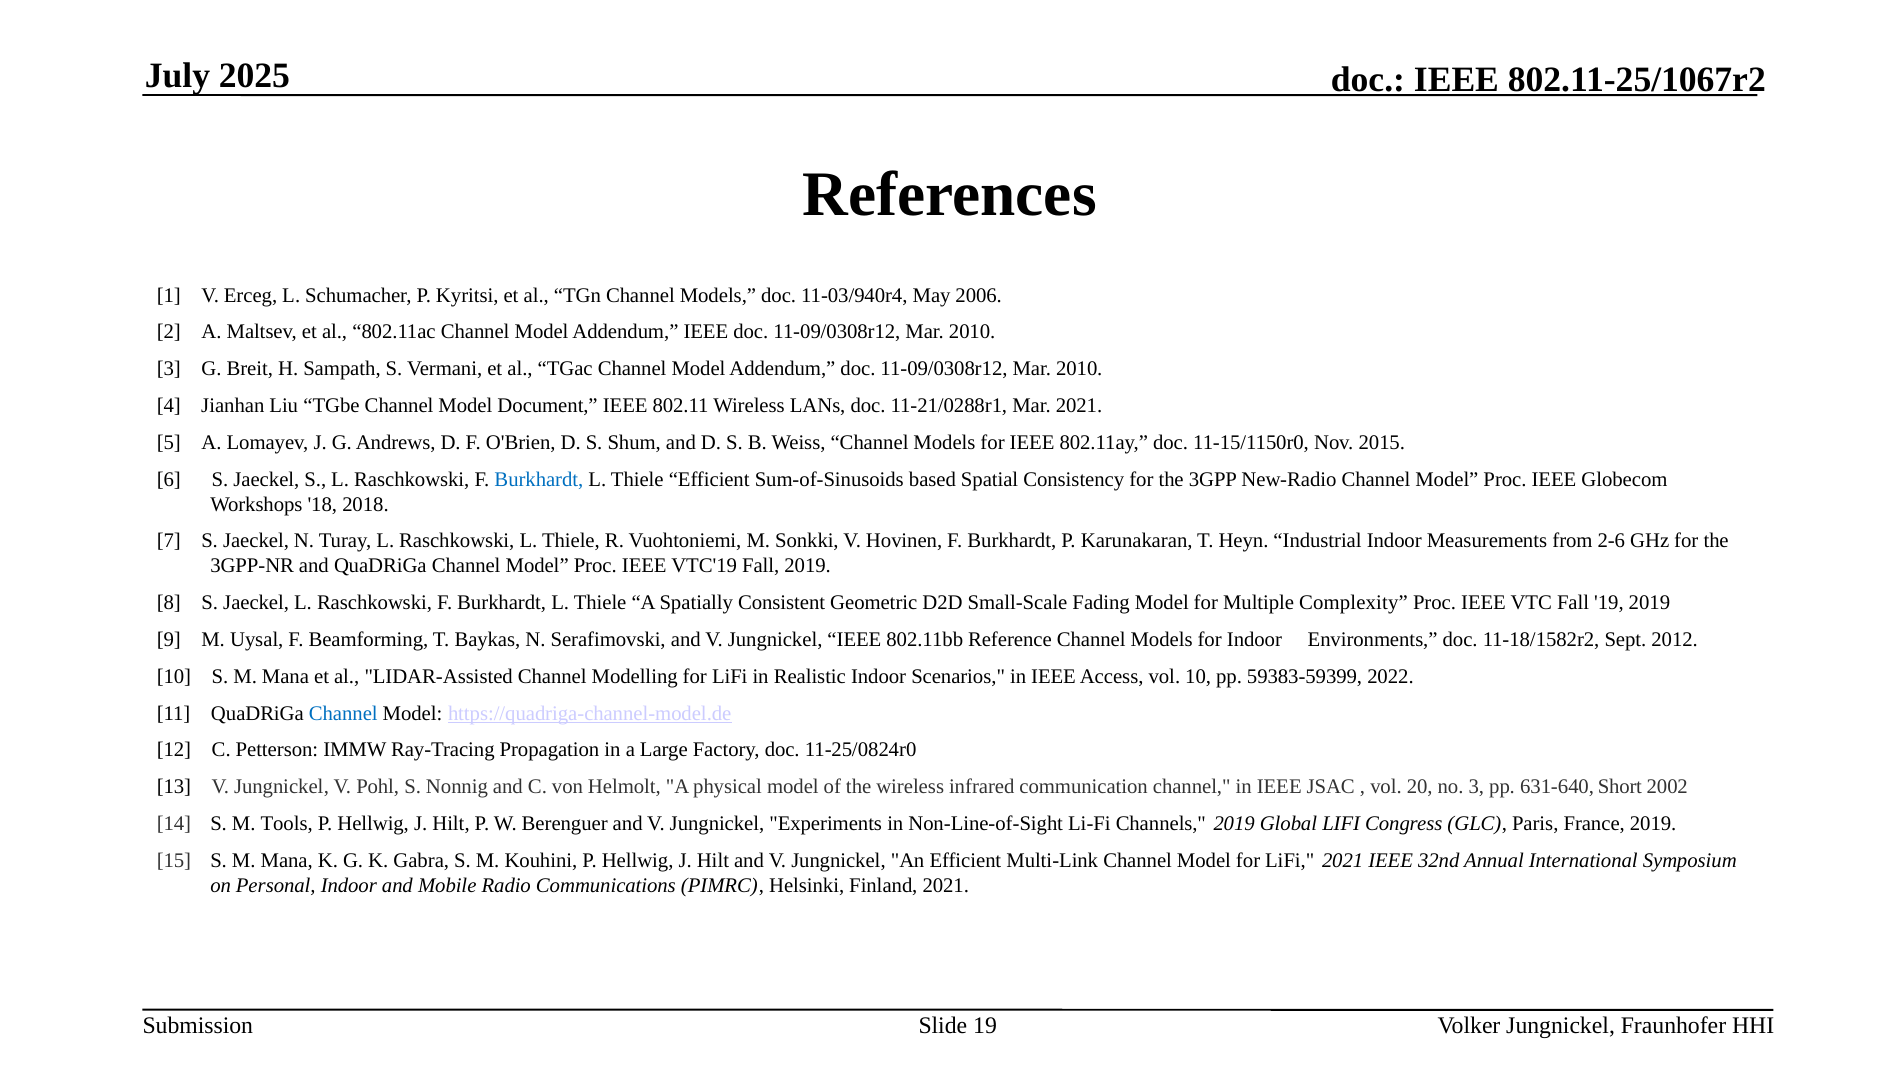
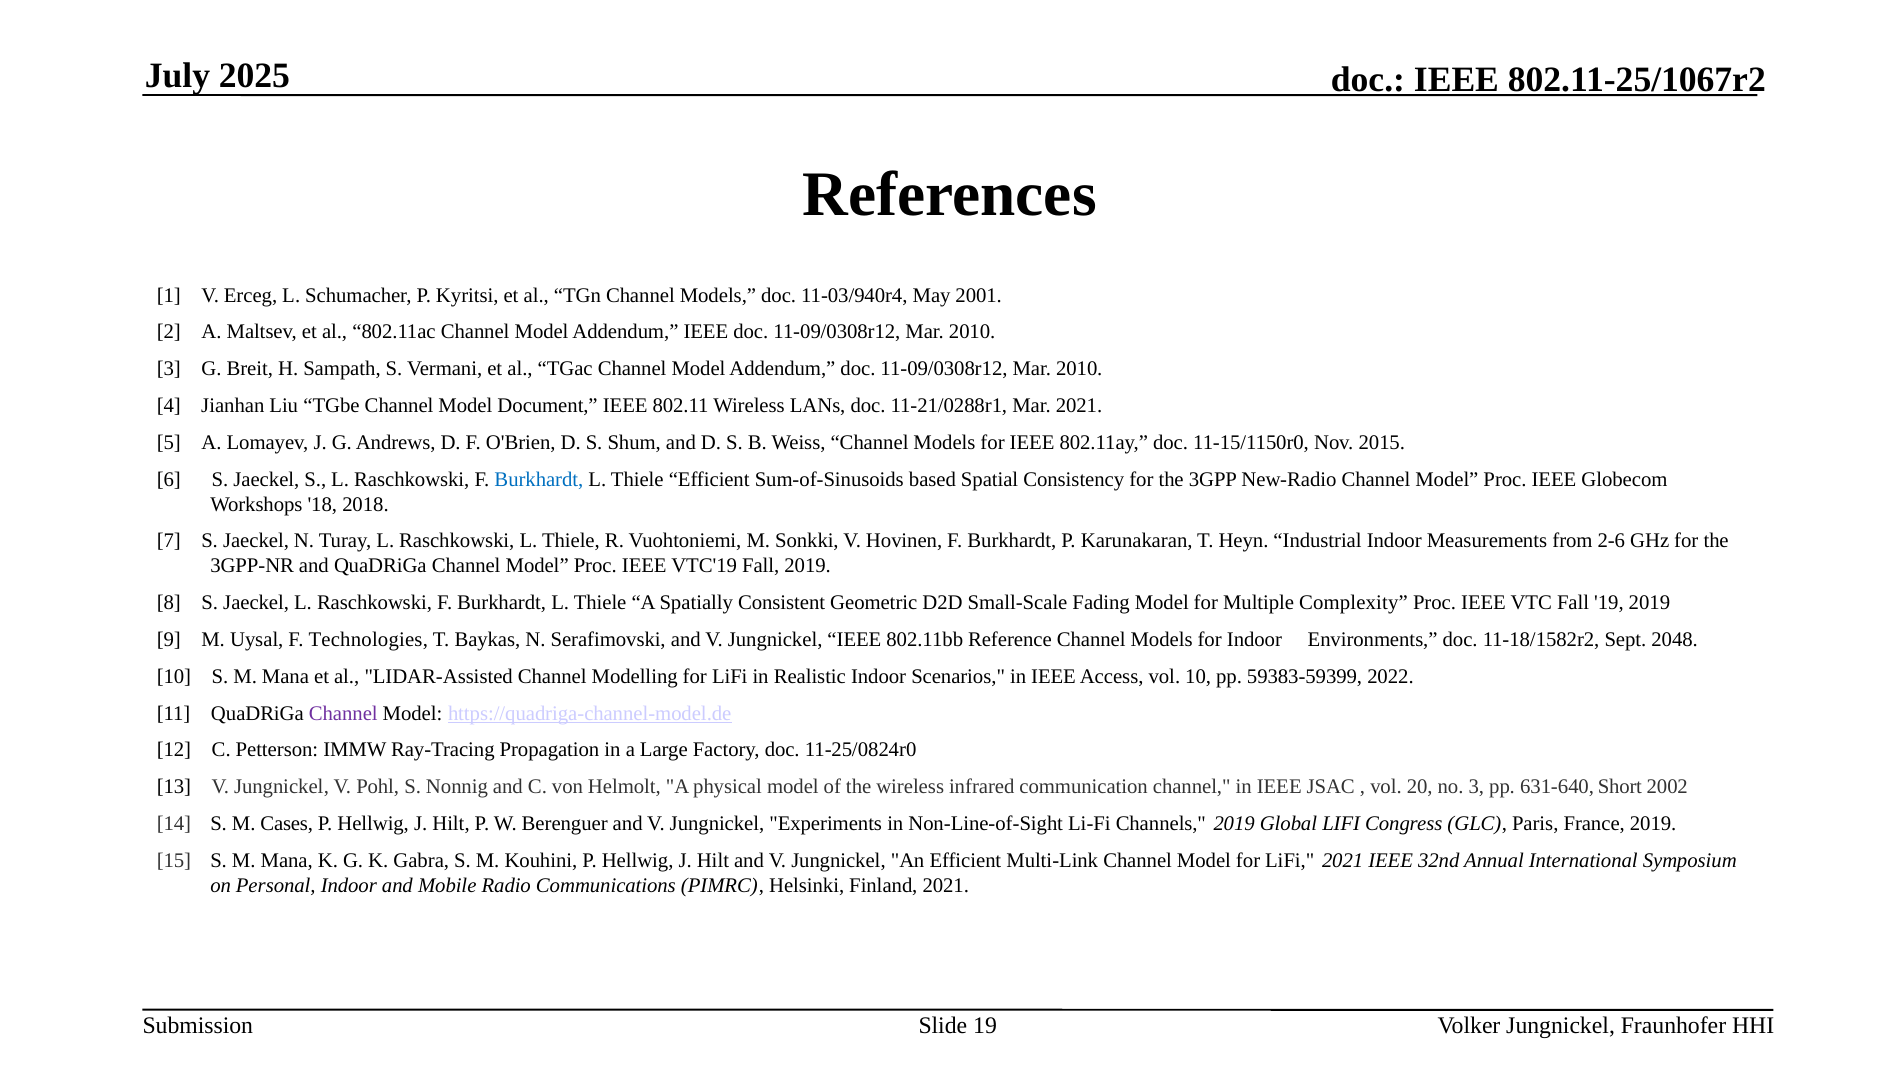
2006: 2006 -> 2001 (979, 295)
Beamforming: Beamforming -> Technologies (368, 639)
2012: 2012 -> 2048 (1675, 639)
Channel colour: blue -> purple (343, 713)
Tools: Tools -> Cases (287, 824)
